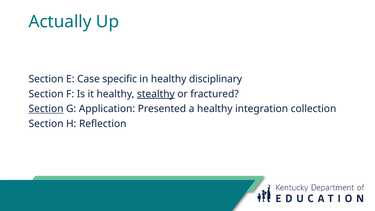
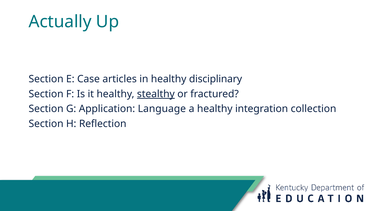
specific: specific -> articles (120, 79)
Section underline: present -> none (46, 109)
Presented: Presented -> Language (162, 109)
